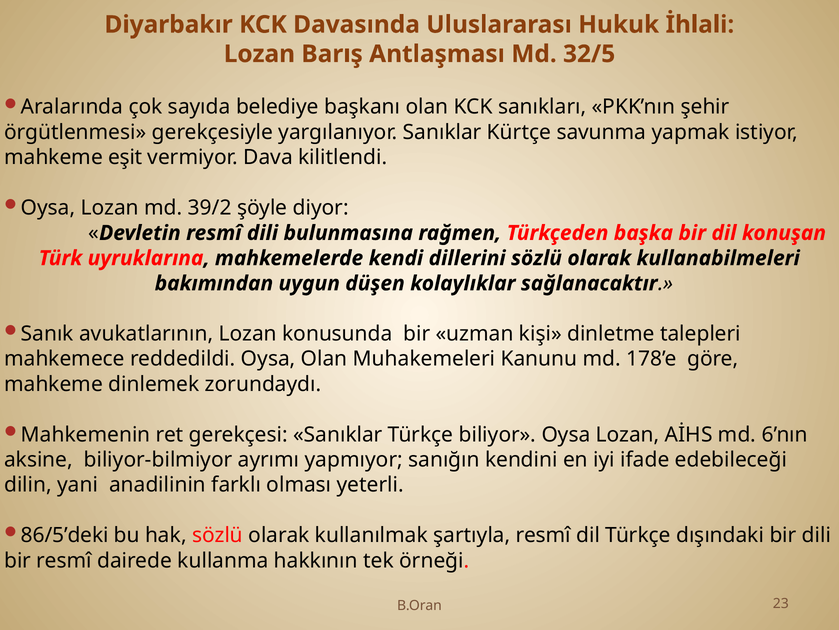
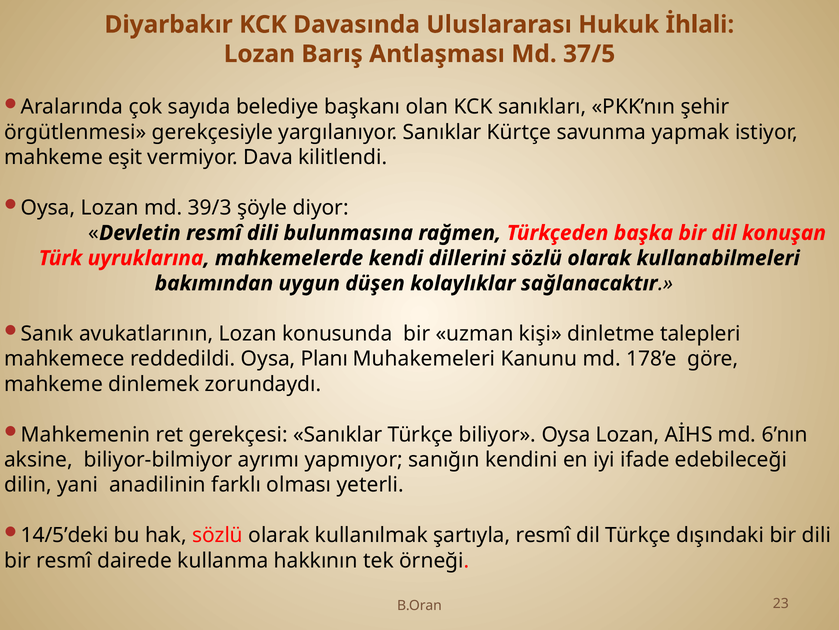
32/5: 32/5 -> 37/5 (589, 54)
39/2: 39/2 -> 39/3 (210, 208)
Oysa Olan: Olan -> Planı (324, 359)
86/5’deki: 86/5’deki -> 14/5’deki (65, 535)
